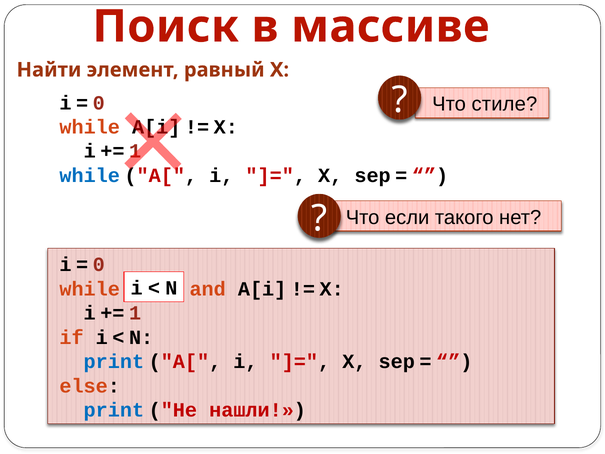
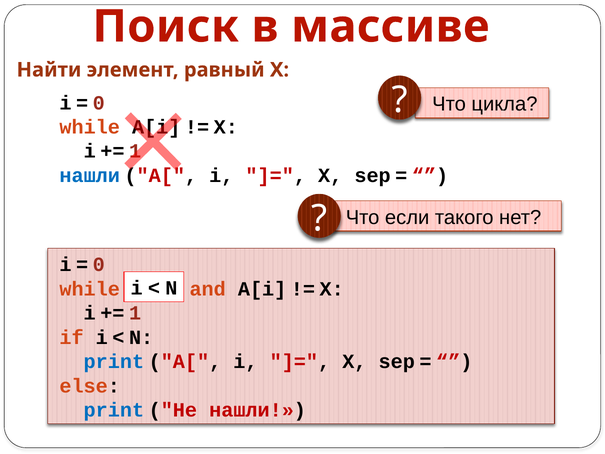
стиле: стиле -> цикла (505, 104)
while: while -> нашли (90, 175)
